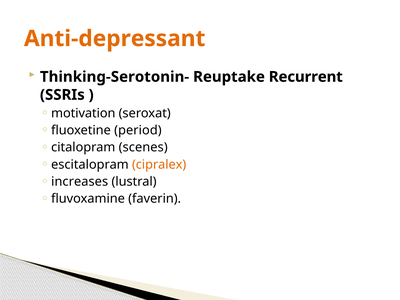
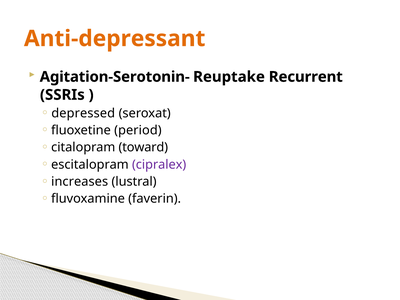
Thinking-Serotonin-: Thinking-Serotonin- -> Agitation-Serotonin- (115, 77)
motivation: motivation -> depressed (83, 113)
scenes: scenes -> toward (143, 147)
cipralex colour: orange -> purple (159, 165)
